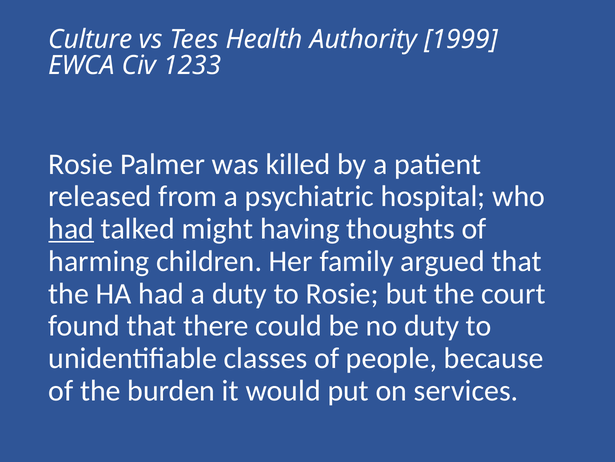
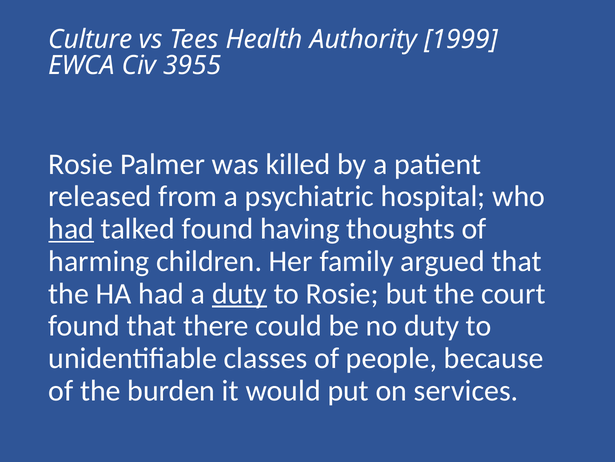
1233: 1233 -> 3955 (192, 65)
talked might: might -> found (218, 229)
duty underline: none -> present (240, 293)
